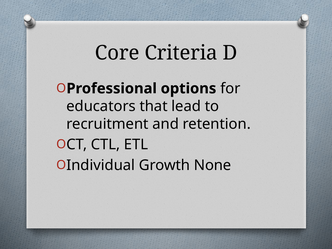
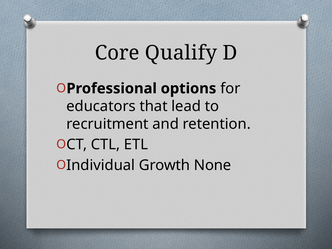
Criteria: Criteria -> Qualify (181, 53)
